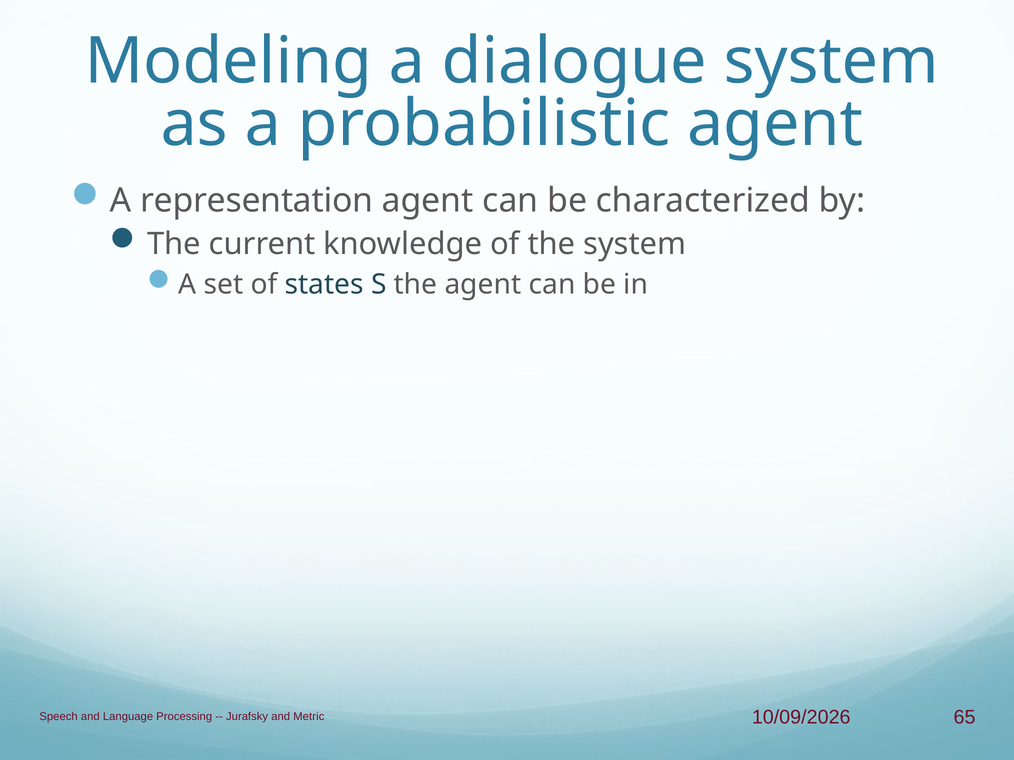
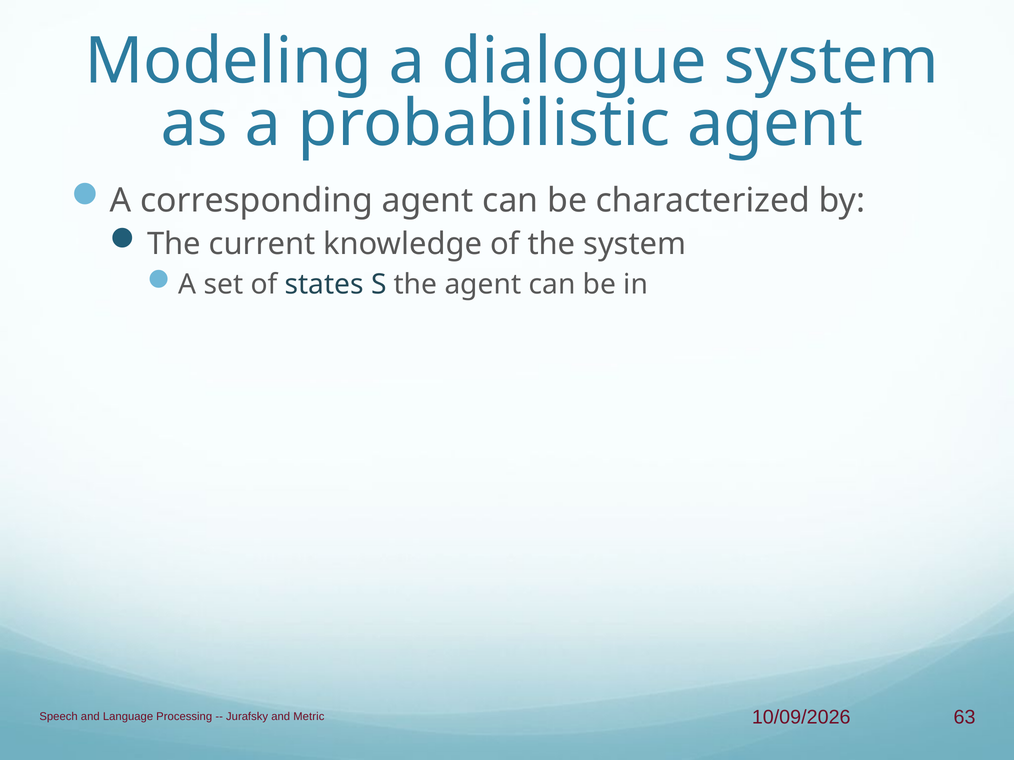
representation: representation -> corresponding (257, 201)
65: 65 -> 63 (965, 718)
